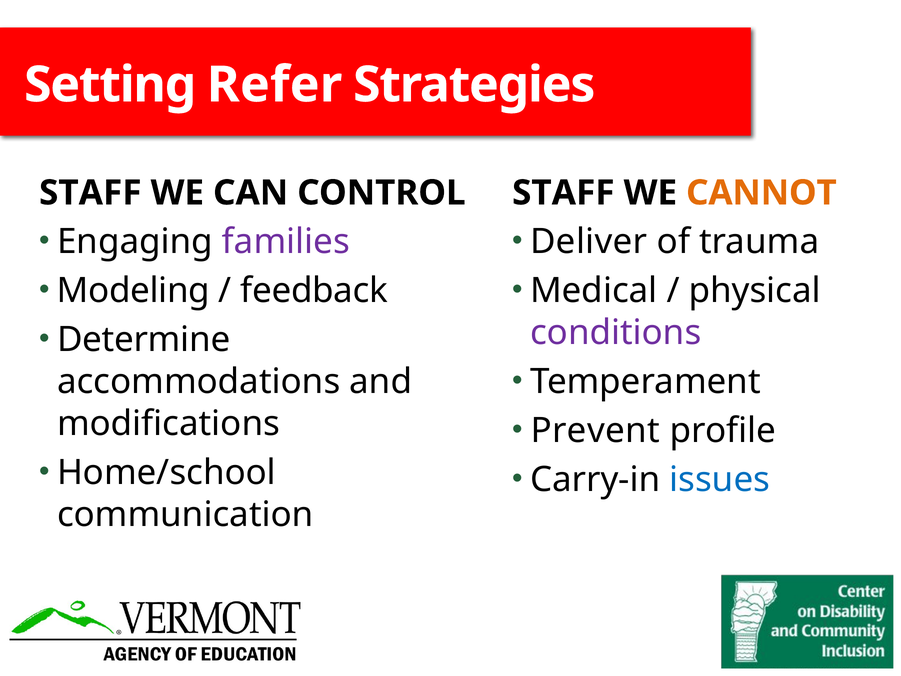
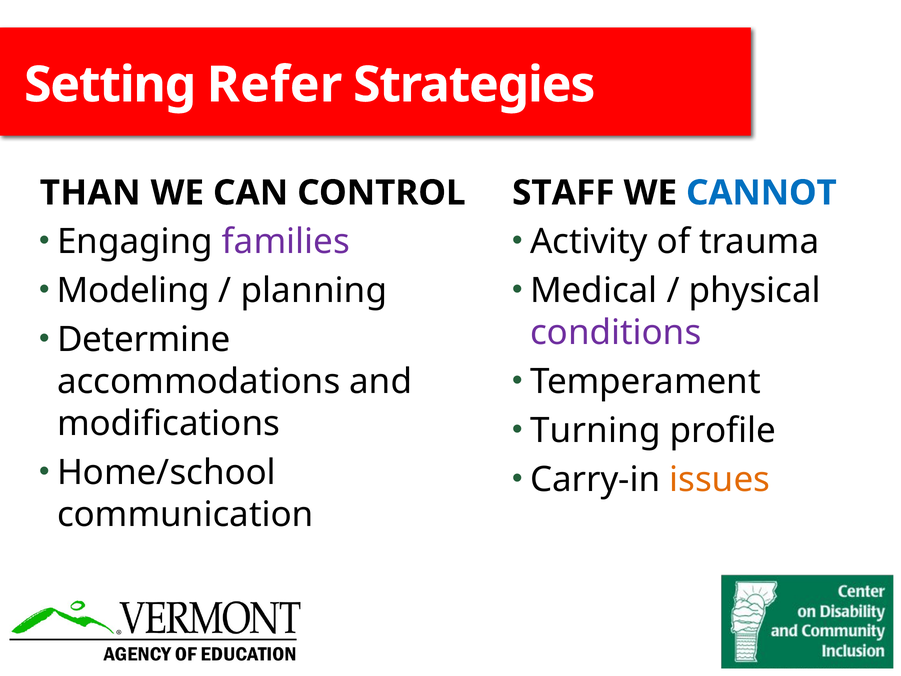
STAFF: STAFF -> THAN (90, 193)
CANNOT colour: orange -> blue (761, 193)
Deliver: Deliver -> Activity (589, 242)
feedback: feedback -> planning (314, 291)
Prevent: Prevent -> Turning (595, 431)
issues colour: blue -> orange (720, 480)
